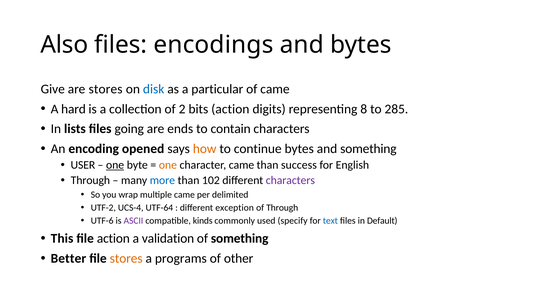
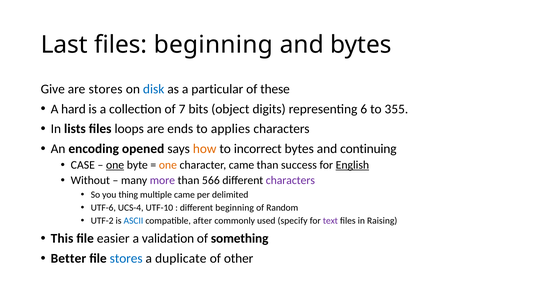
Also: Also -> Last (64, 45)
files encodings: encodings -> beginning (213, 45)
of came: came -> these (275, 89)
2: 2 -> 7 (182, 109)
bits action: action -> object (230, 109)
8: 8 -> 6 (364, 109)
285: 285 -> 355 (396, 109)
going: going -> loops (129, 129)
contain: contain -> applies (230, 129)
continue: continue -> incorrect (258, 149)
and something: something -> continuing (368, 149)
USER: USER -> CASE (83, 165)
English underline: none -> present (352, 165)
Through: Through -> Without (90, 181)
more colour: blue -> purple (162, 181)
102: 102 -> 566 (211, 181)
wrap: wrap -> thing (128, 195)
UTF-2: UTF-2 -> UTF-6 (103, 208)
UTF-64: UTF-64 -> UTF-10 (159, 208)
different exception: exception -> beginning (235, 208)
of Through: Through -> Random (282, 208)
UTF-6: UTF-6 -> UTF-2 (102, 221)
ASCII colour: purple -> blue (133, 221)
kinds: kinds -> after (203, 221)
text colour: blue -> purple (330, 221)
Default: Default -> Raising (382, 221)
file action: action -> easier (113, 239)
stores colour: orange -> blue (126, 259)
programs: programs -> duplicate (181, 259)
